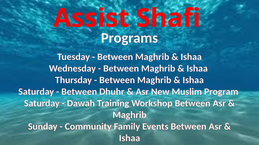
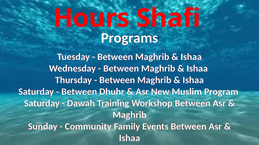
Assist: Assist -> Hours (91, 18)
